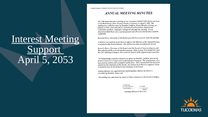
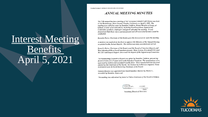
Support: Support -> Benefits (44, 49)
2053: 2053 -> 2021 (63, 60)
